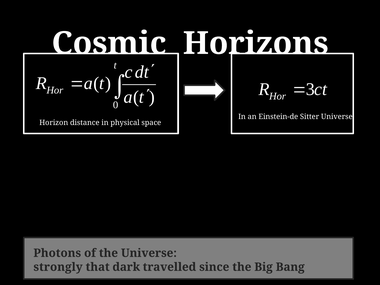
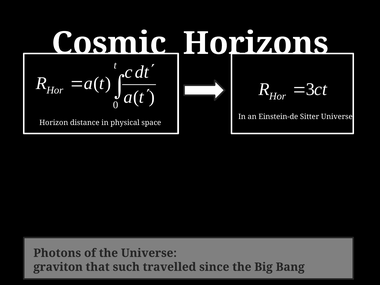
strongly: strongly -> graviton (58, 267)
dark: dark -> such (126, 267)
